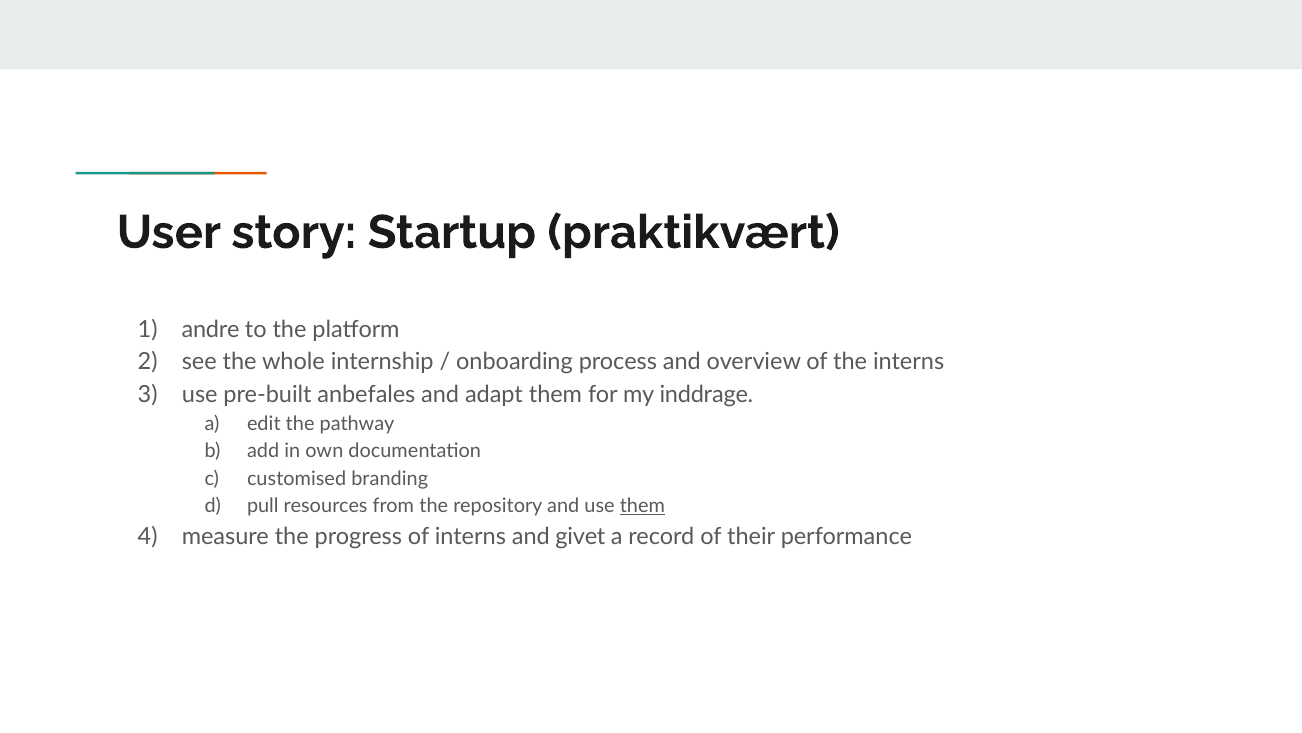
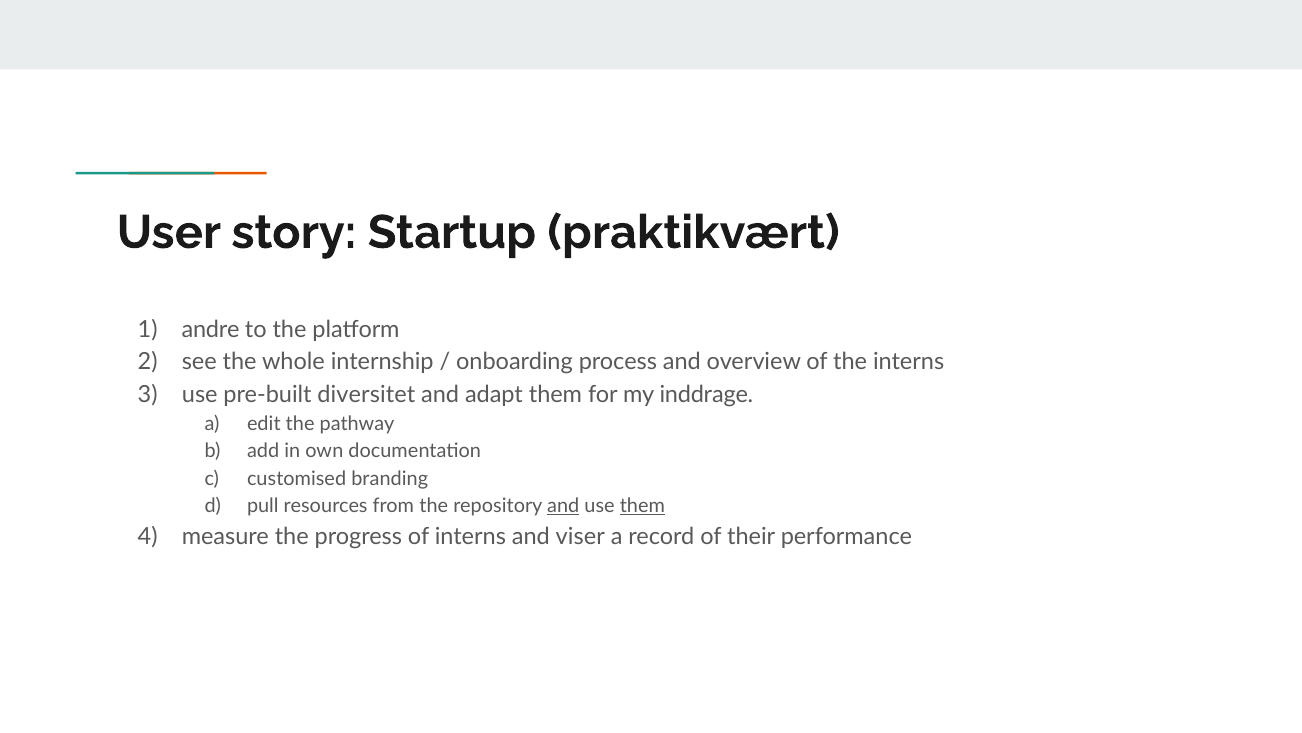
anbefales: anbefales -> diversitet (366, 394)
and underline: none -> present (563, 506)
givet: givet -> viser (580, 536)
